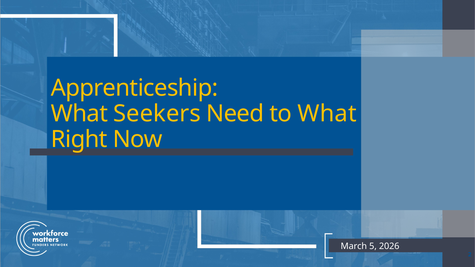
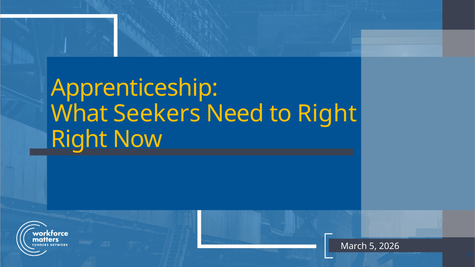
to What: What -> Right (327, 114)
